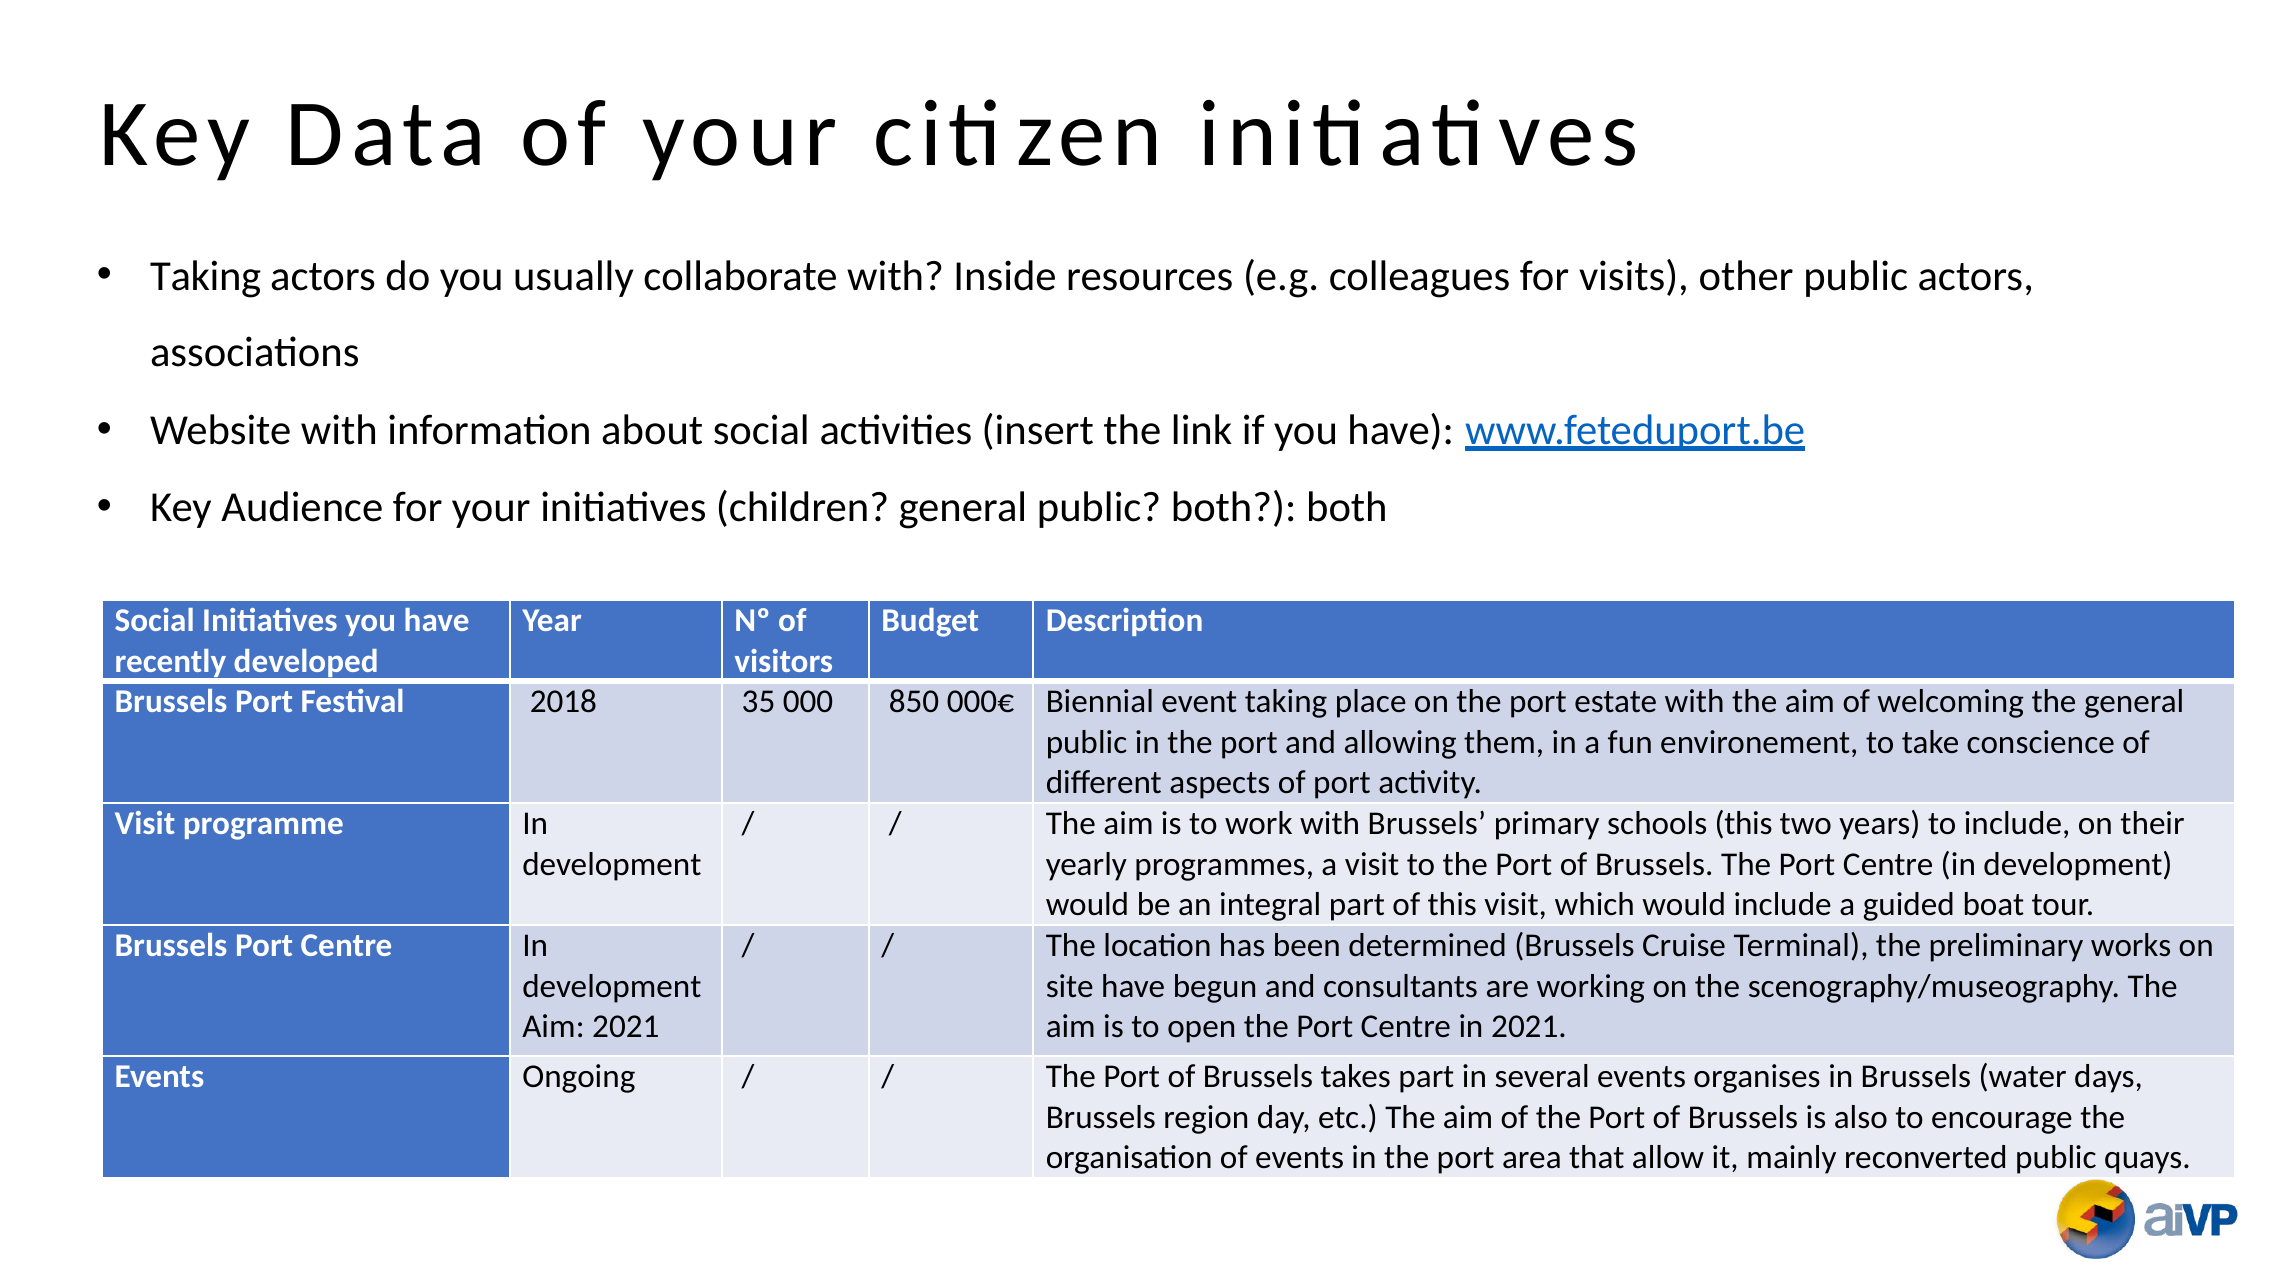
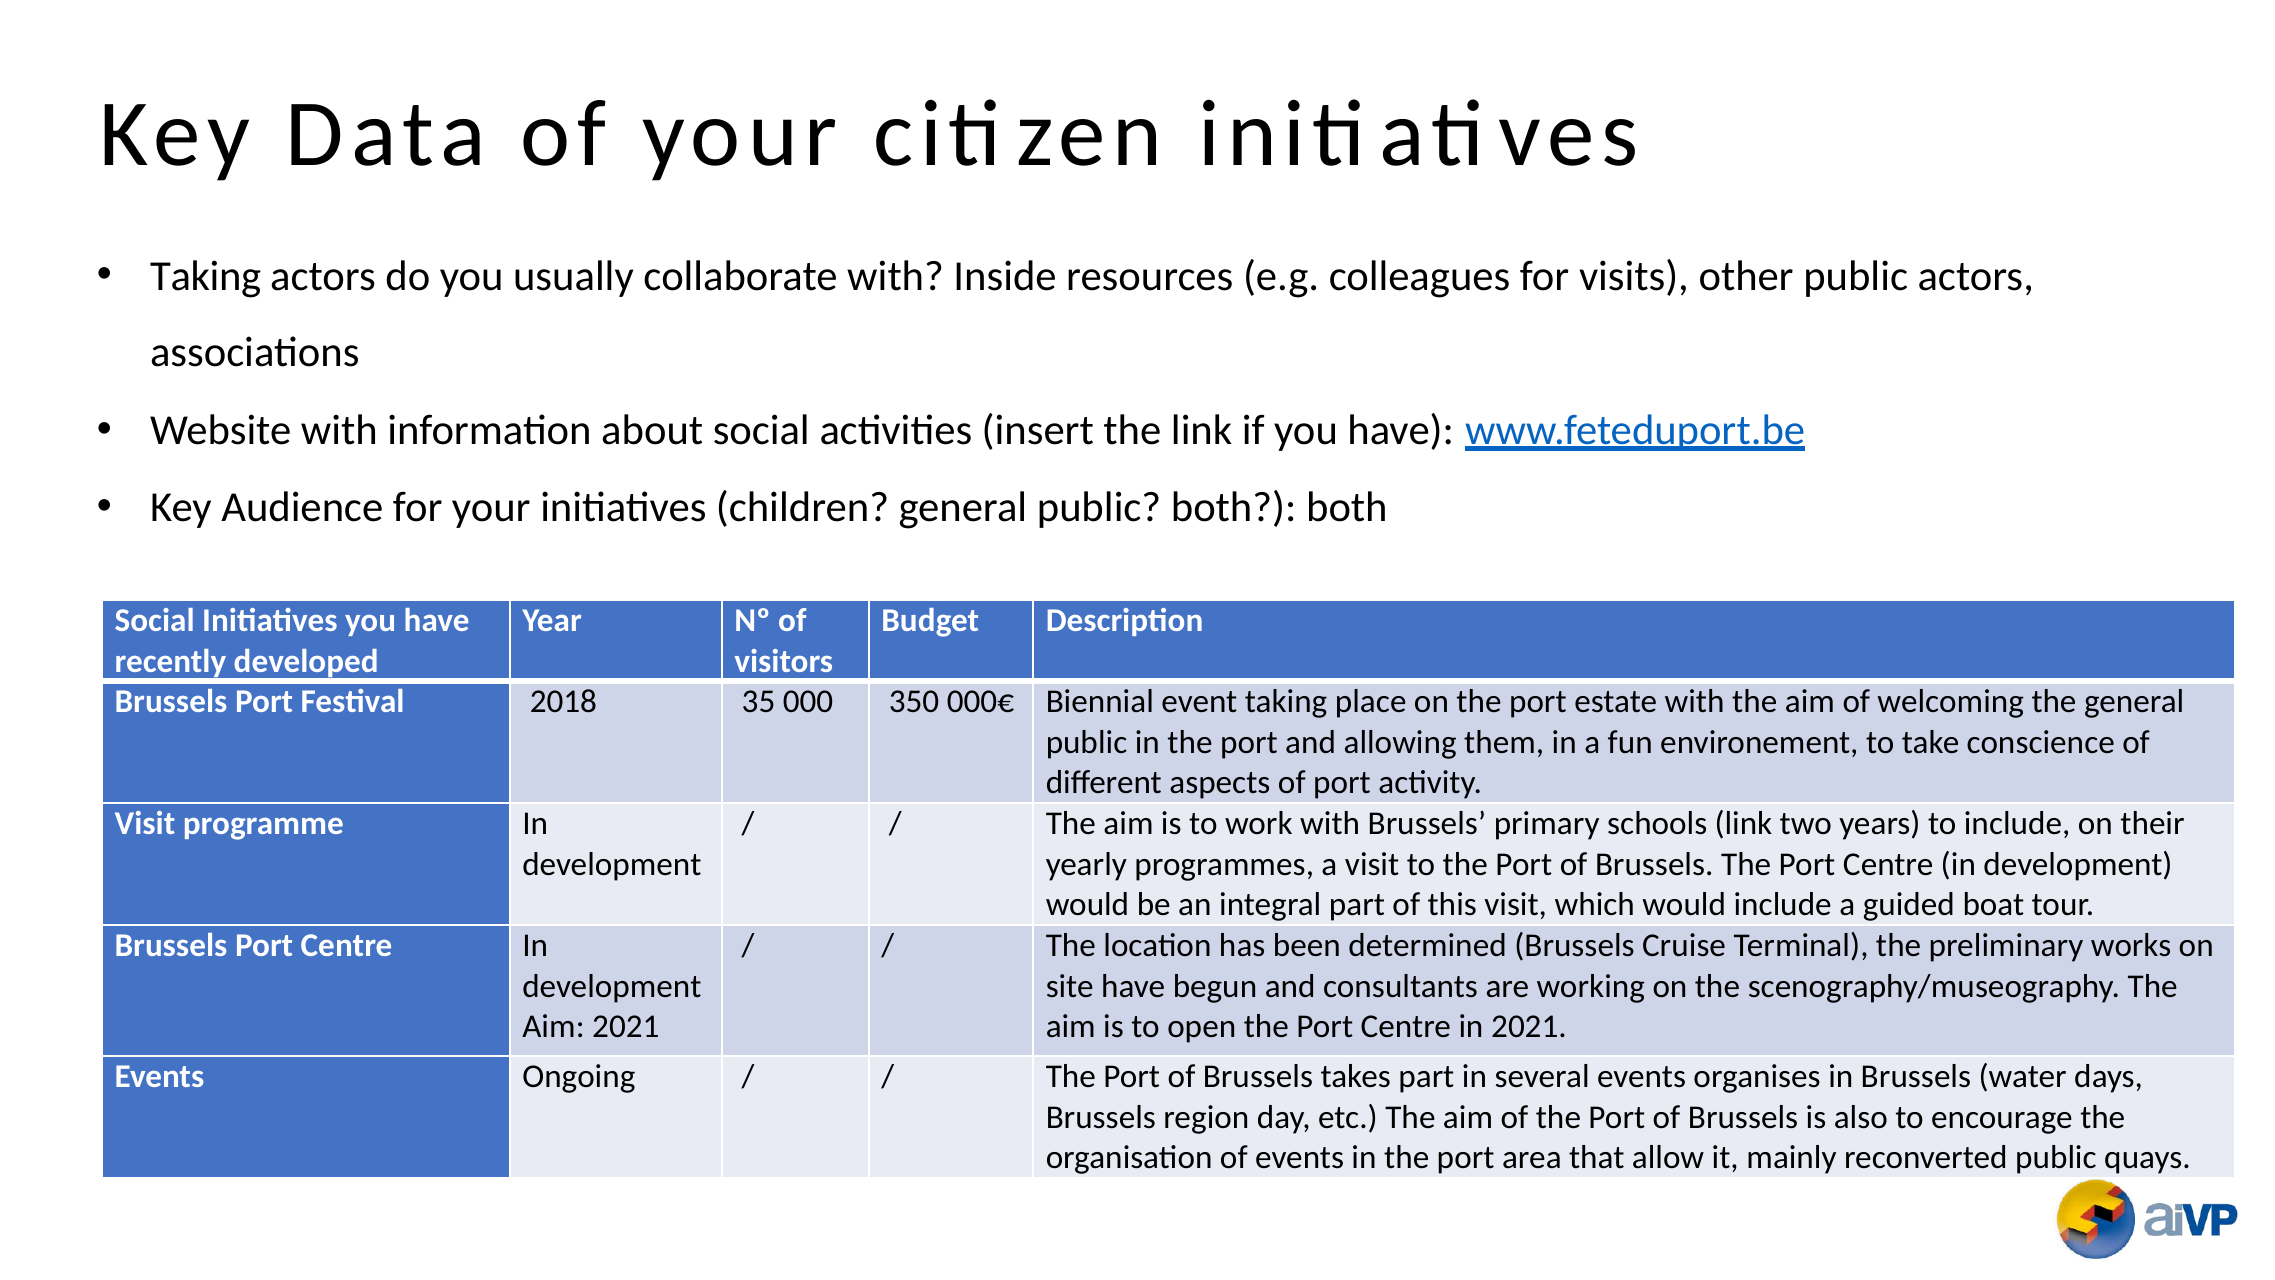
850: 850 -> 350 (914, 702)
schools this: this -> link (1743, 823)
